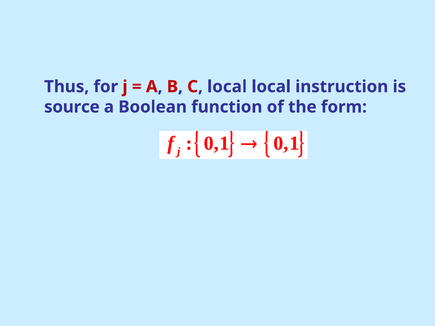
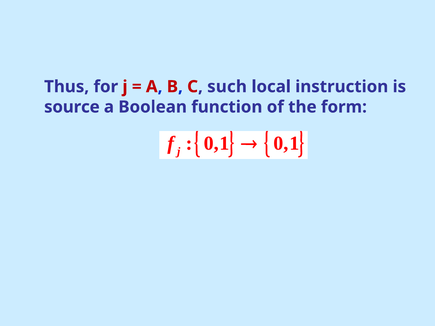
C local: local -> such (227, 87)
